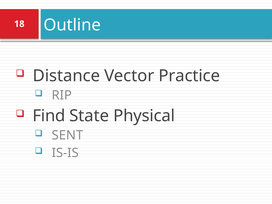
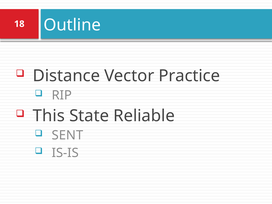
Find: Find -> This (49, 116)
Physical: Physical -> Reliable (144, 116)
